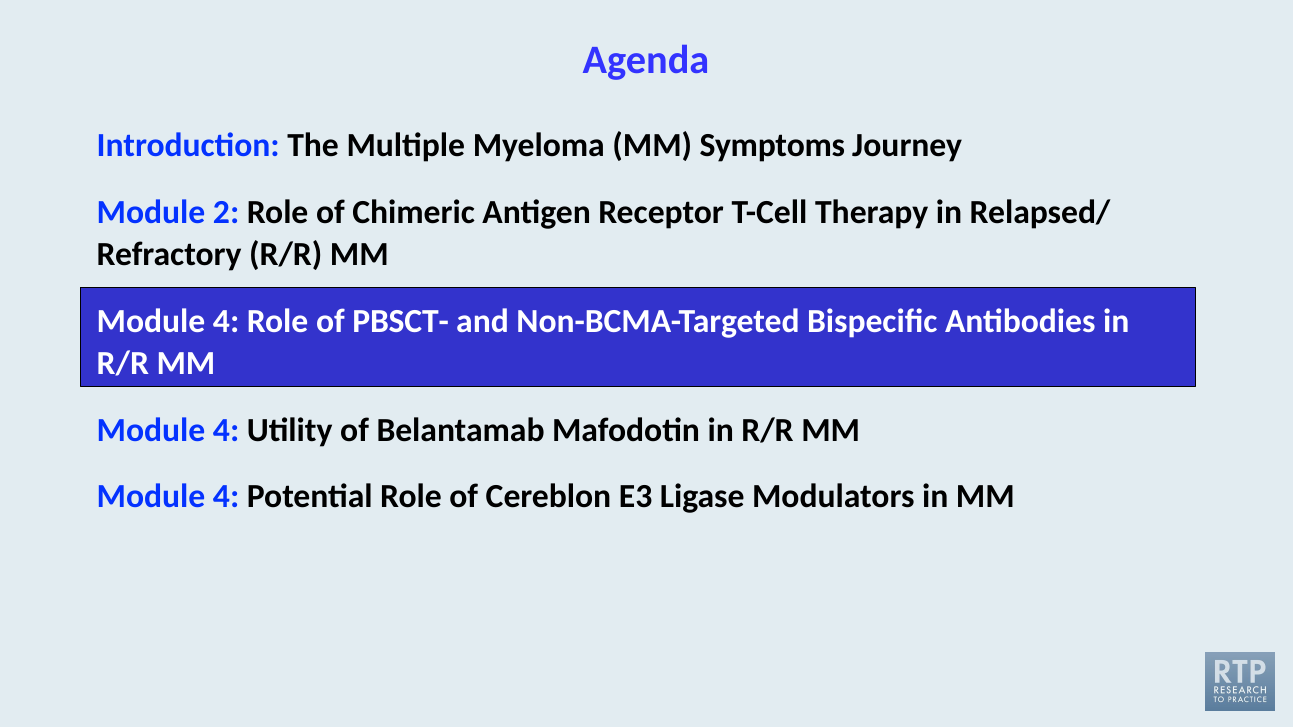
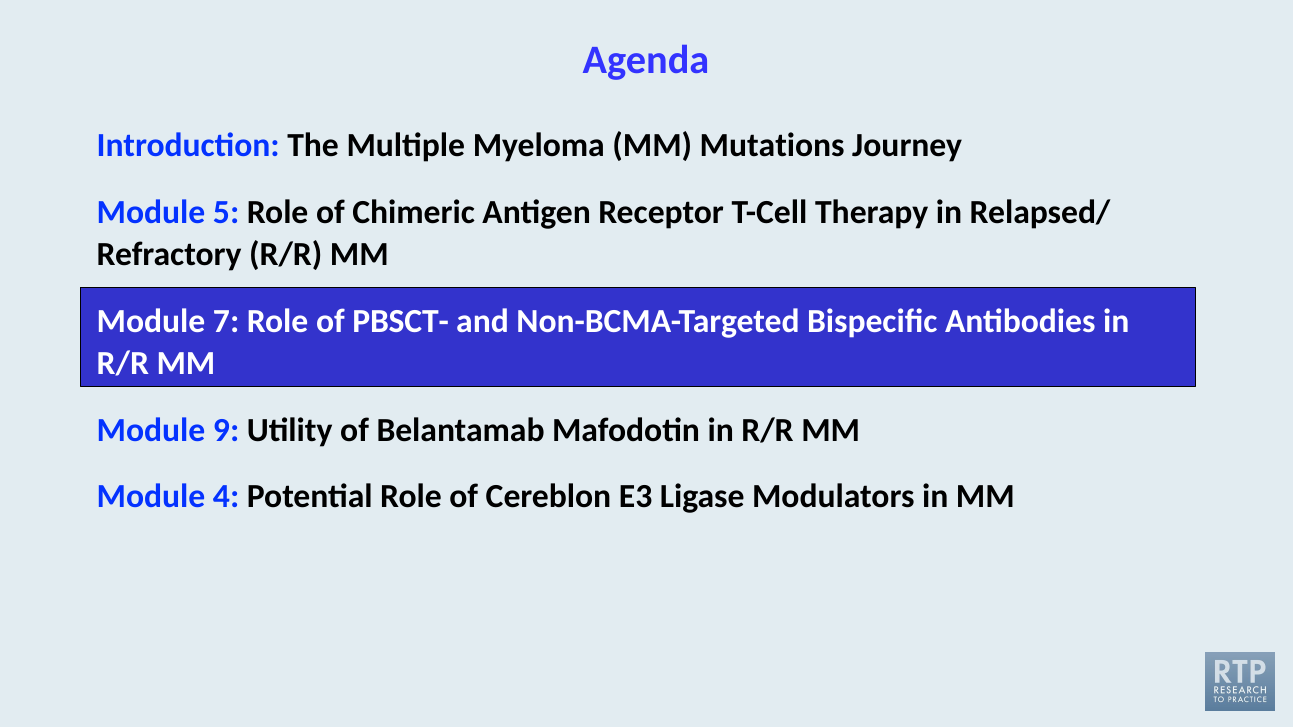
Symptoms: Symptoms -> Mutations (772, 146)
2: 2 -> 5 (226, 212)
4: 4 -> 7 (226, 321)
4: 4 -> 9 (226, 430)
